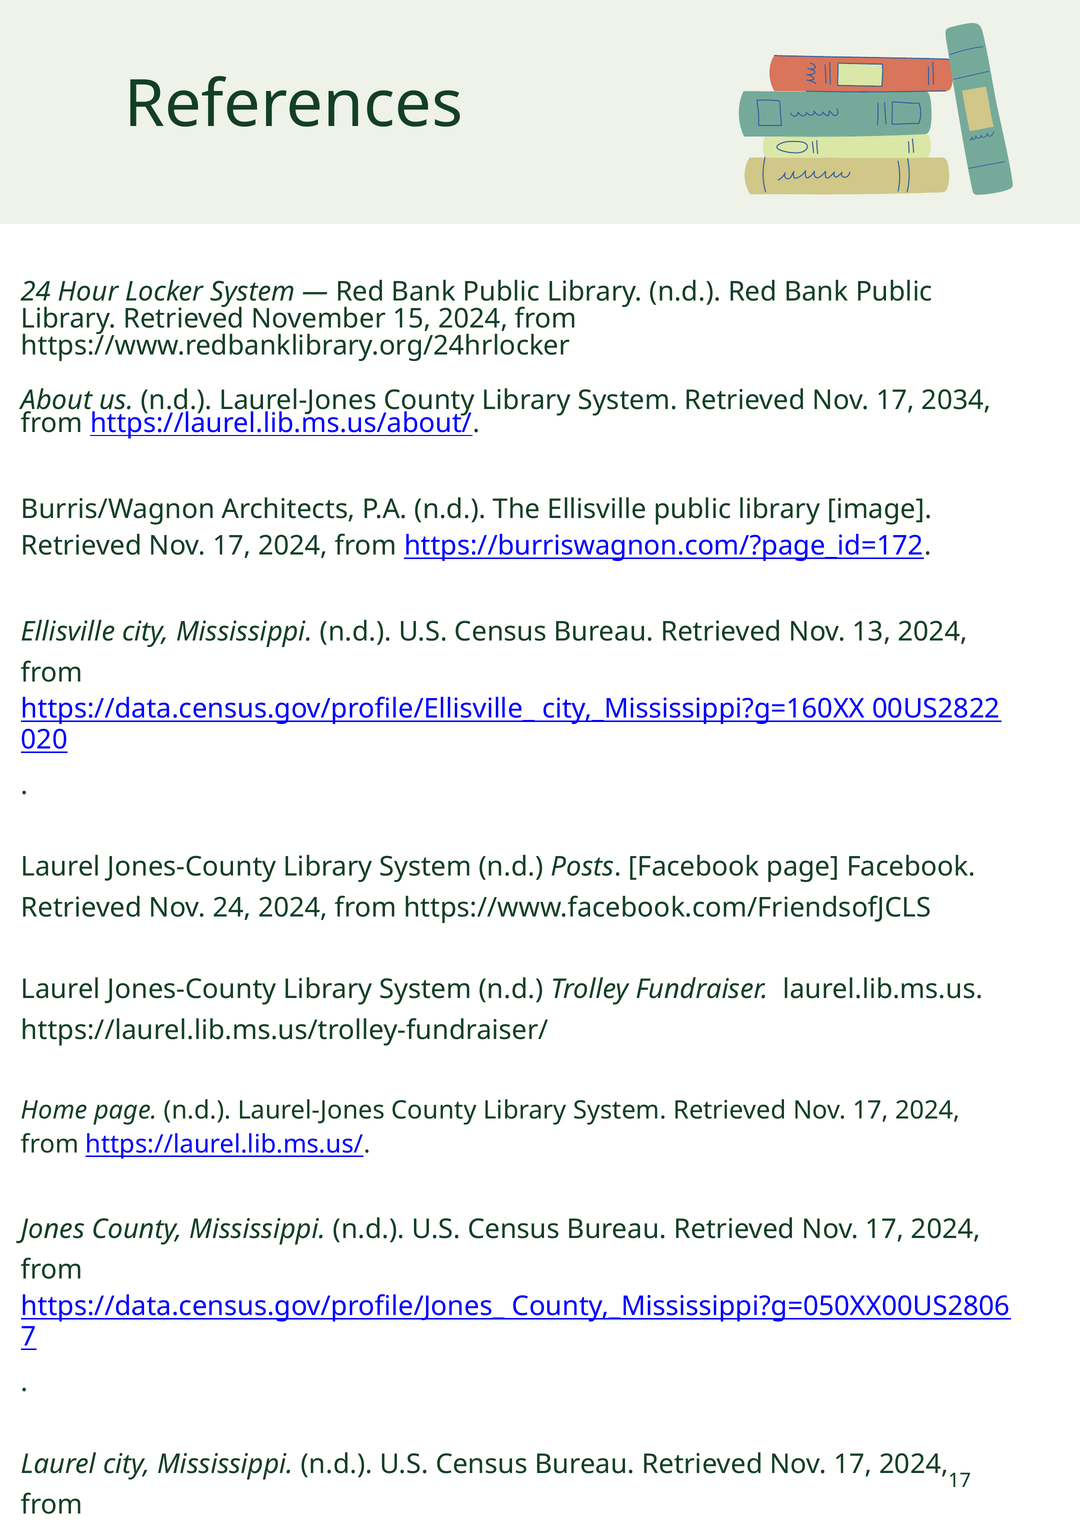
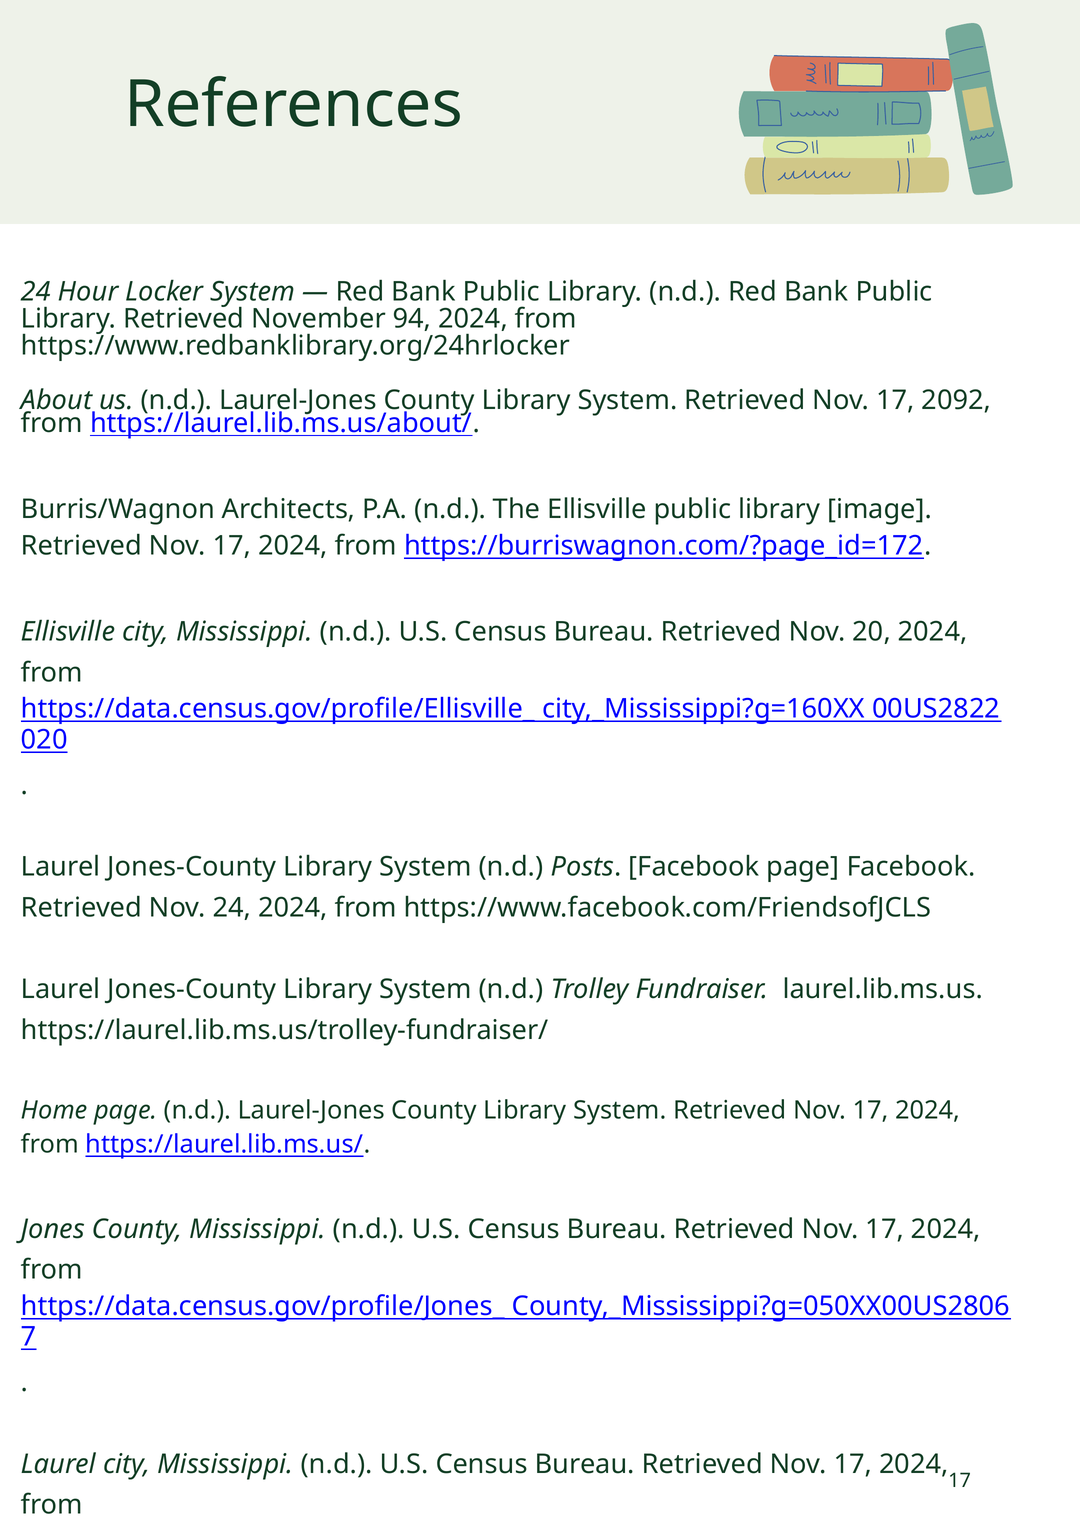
15: 15 -> 94 (412, 319)
2034: 2034 -> 2092 (956, 401)
13: 13 -> 20 (872, 632)
